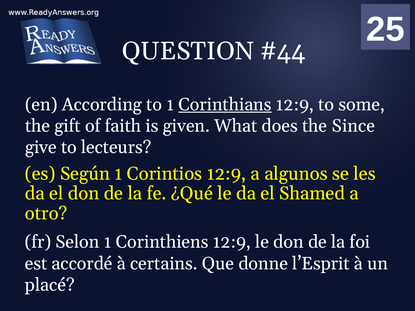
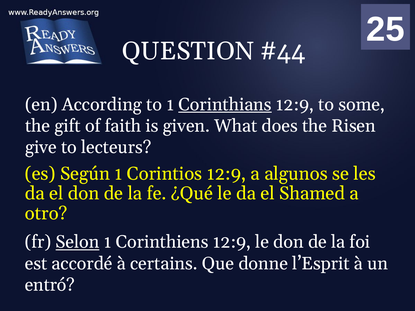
Since: Since -> Risen (354, 126)
Selon underline: none -> present (78, 242)
placé: placé -> entró (50, 285)
